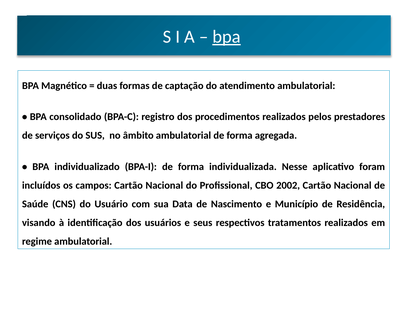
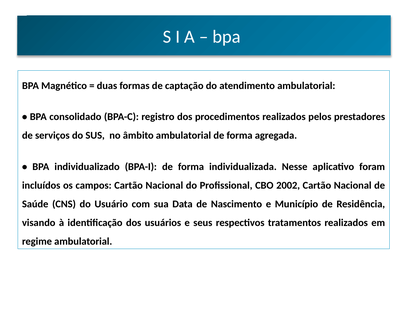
bpa underline: present -> none (227, 37)
